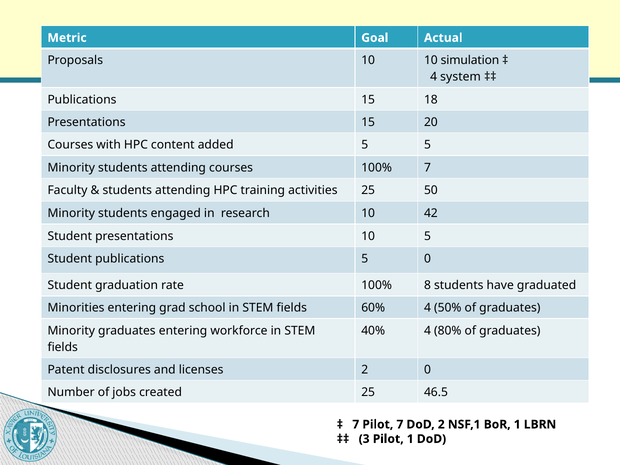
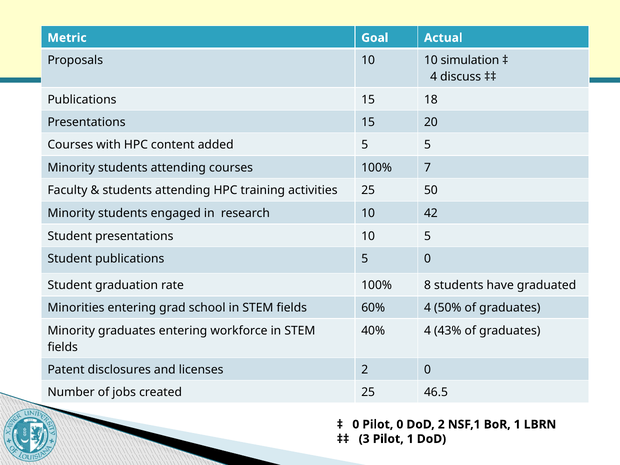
system: system -> discuss (461, 77)
80%: 80% -> 43% (448, 331)
7: 7 -> 0 (356, 424)
Pilot 7: 7 -> 0 (400, 424)
